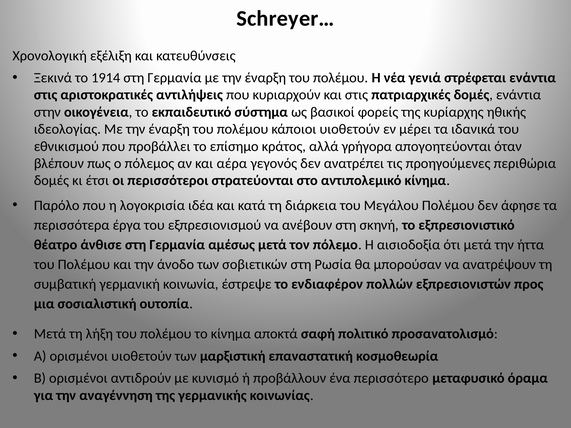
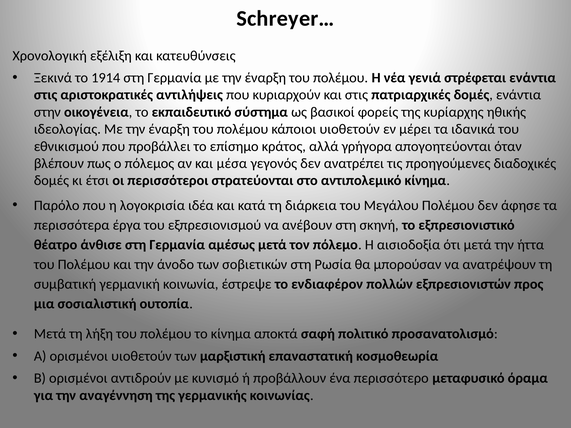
αέρα: αέρα -> μέσα (232, 164)
περιθώρια: περιθώρια -> διαδοχικές (525, 164)
